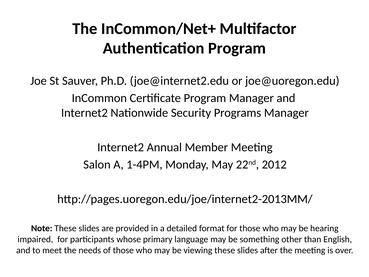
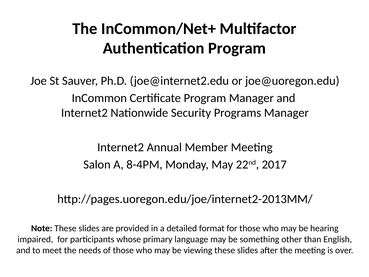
1-4PM: 1-4PM -> 8-4PM (144, 164)
2012: 2012 -> 2017 (274, 164)
